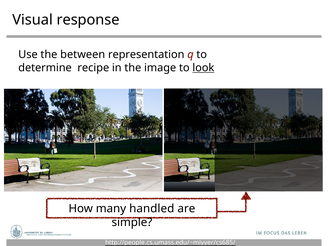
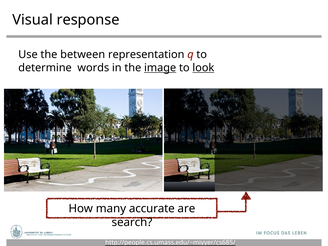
recipe: recipe -> words (93, 68)
image underline: none -> present (160, 68)
handled: handled -> accurate (152, 209)
simple: simple -> search (132, 222)
